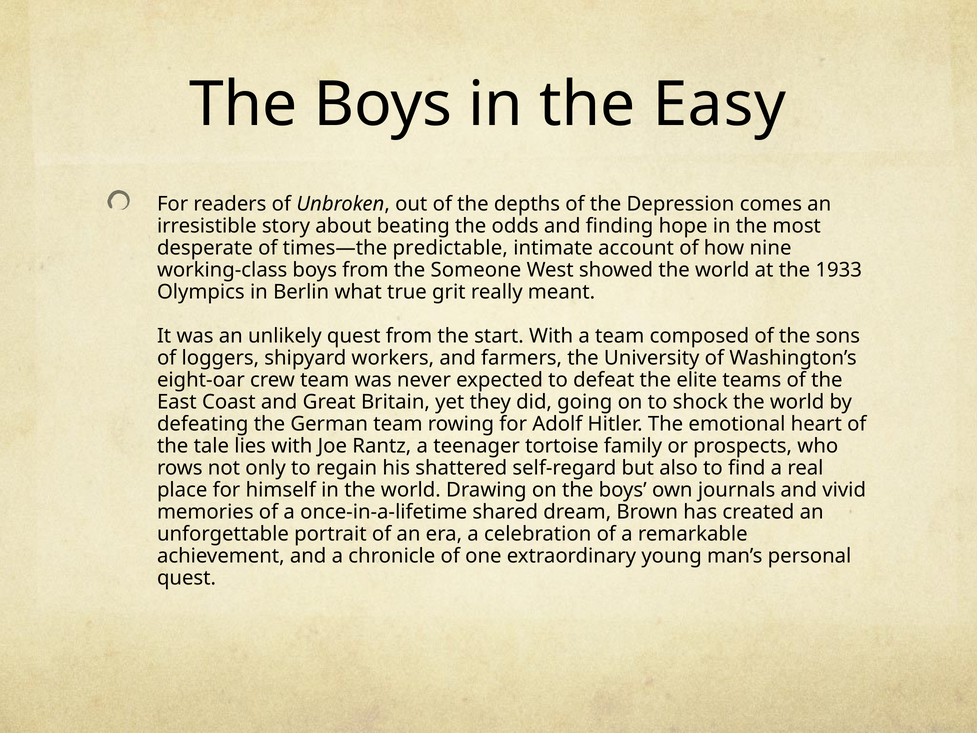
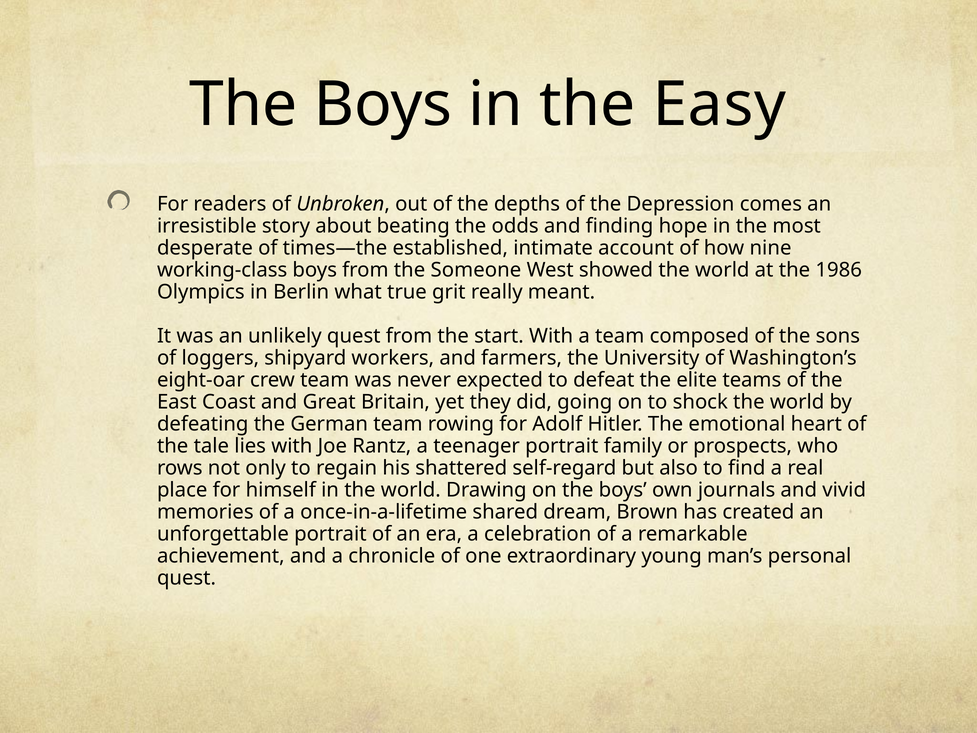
predictable: predictable -> established (450, 248)
1933: 1933 -> 1986 (839, 270)
teenager tortoise: tortoise -> portrait (562, 446)
